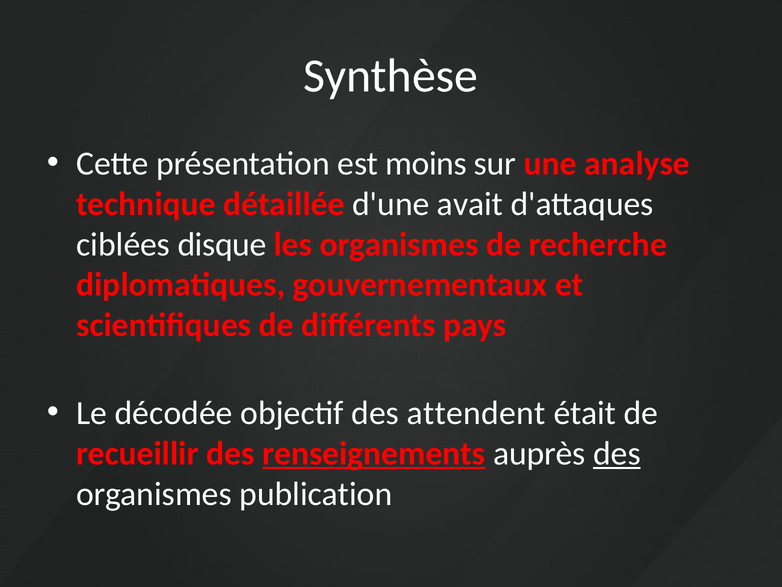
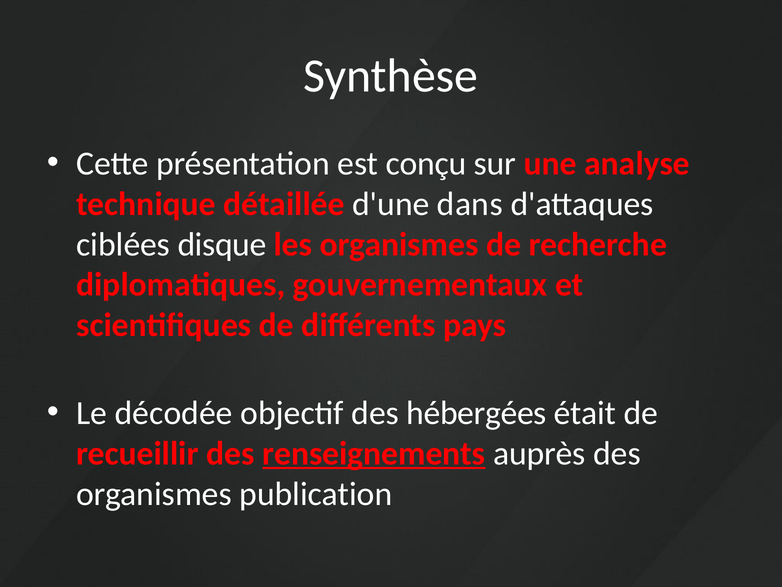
moins: moins -> conçu (426, 163)
avait: avait -> dans (470, 204)
attendent: attendent -> hébergées (476, 413)
des underline: present -> none (617, 453)
